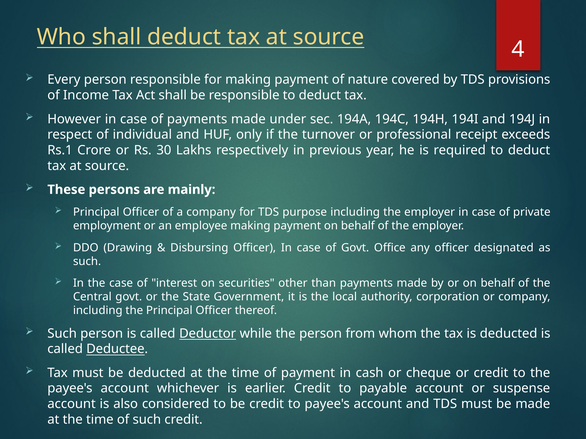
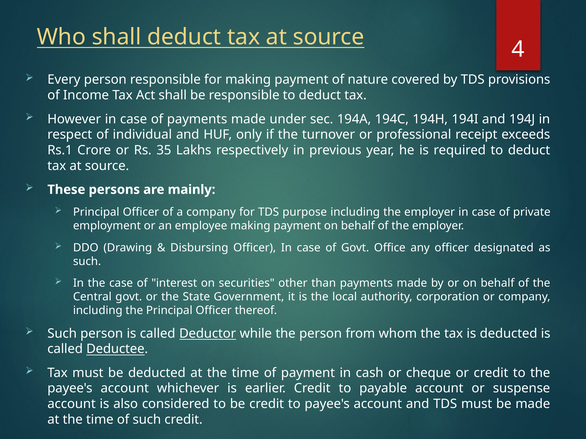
30: 30 -> 35 (164, 150)
